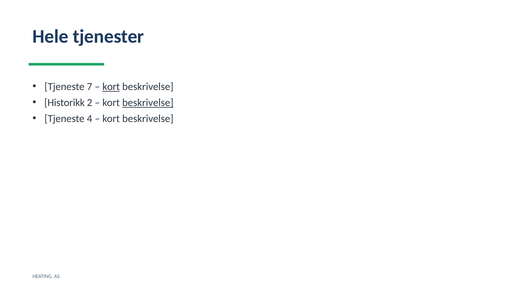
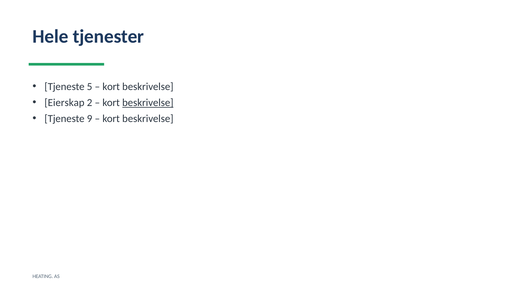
7: 7 -> 5 (90, 87)
kort underline: present -> none (111, 87)
Historikk: Historikk -> Eierskap (64, 103)
4: 4 -> 9 (90, 119)
